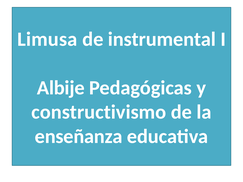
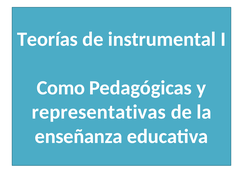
Limusa: Limusa -> Teorías (47, 39)
Albije: Albije -> Como (61, 88)
constructivismo: constructivismo -> representativas (99, 112)
